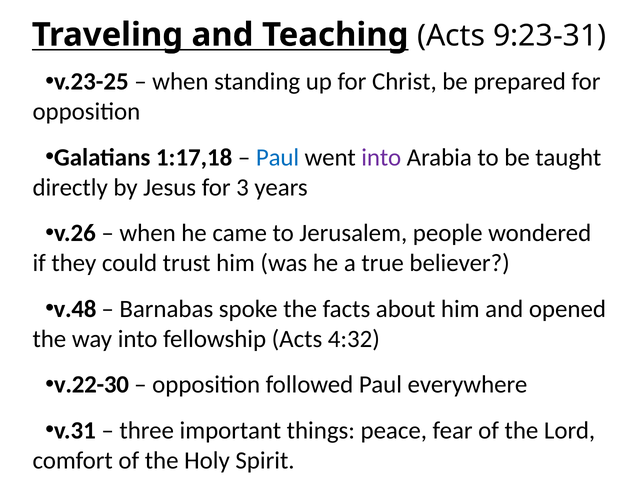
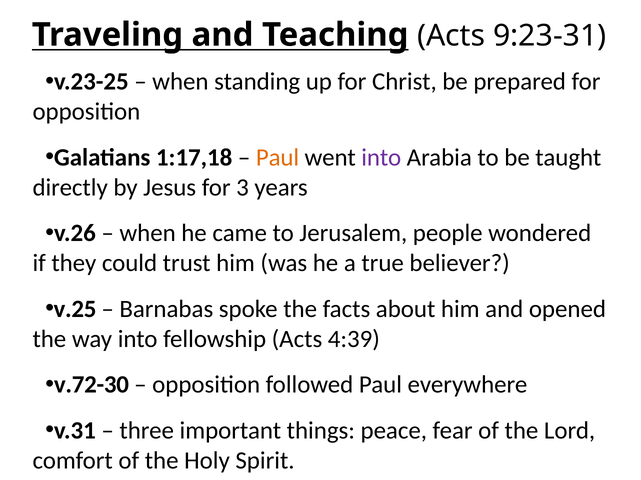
Paul colour: blue -> orange (278, 158)
v.48: v.48 -> v.25 (75, 309)
4:32: 4:32 -> 4:39 (354, 339)
v.22-30: v.22-30 -> v.72-30 (91, 385)
